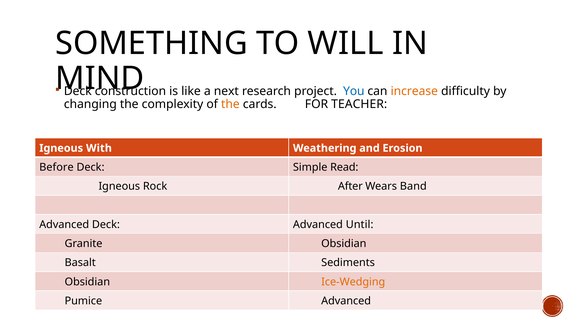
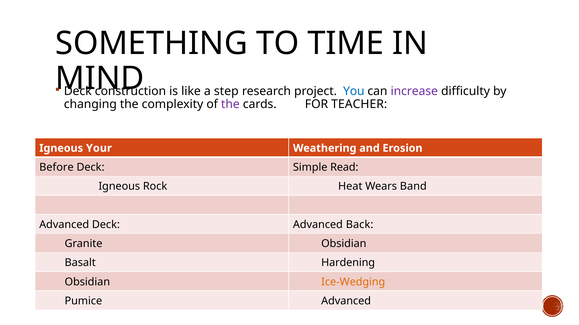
WILL: WILL -> TIME (346, 43)
next: next -> step (226, 91)
increase colour: orange -> purple (414, 91)
the colour: orange -> purple (230, 105)
With: With -> Your (99, 148)
After: After -> Heat (350, 187)
Until: Until -> Back (360, 225)
Sediments: Sediments -> Hardening (348, 263)
